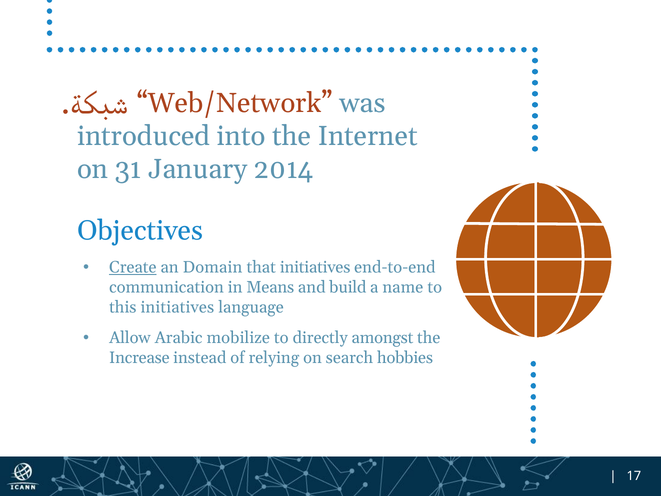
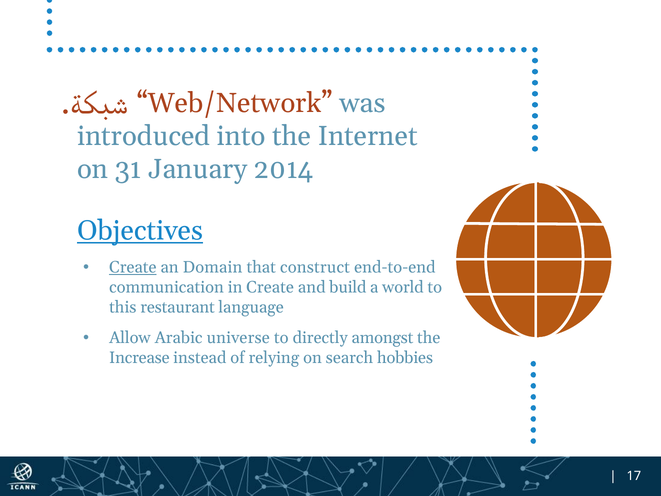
Objectives underline: none -> present (140, 231)
that initiatives: initiatives -> construct (315, 267)
in Means: Means -> Create (270, 287)
name: name -> world (403, 287)
this initiatives: initiatives -> restaurant (178, 307)
mobilize: mobilize -> universe (238, 338)
